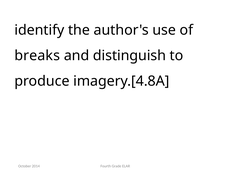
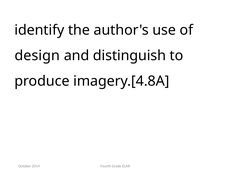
breaks: breaks -> design (37, 56)
